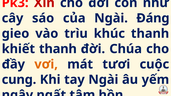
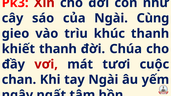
Đáng: Đáng -> Cùng (153, 18)
vơi colour: orange -> red (46, 64)
cung: cung -> chan (19, 80)
